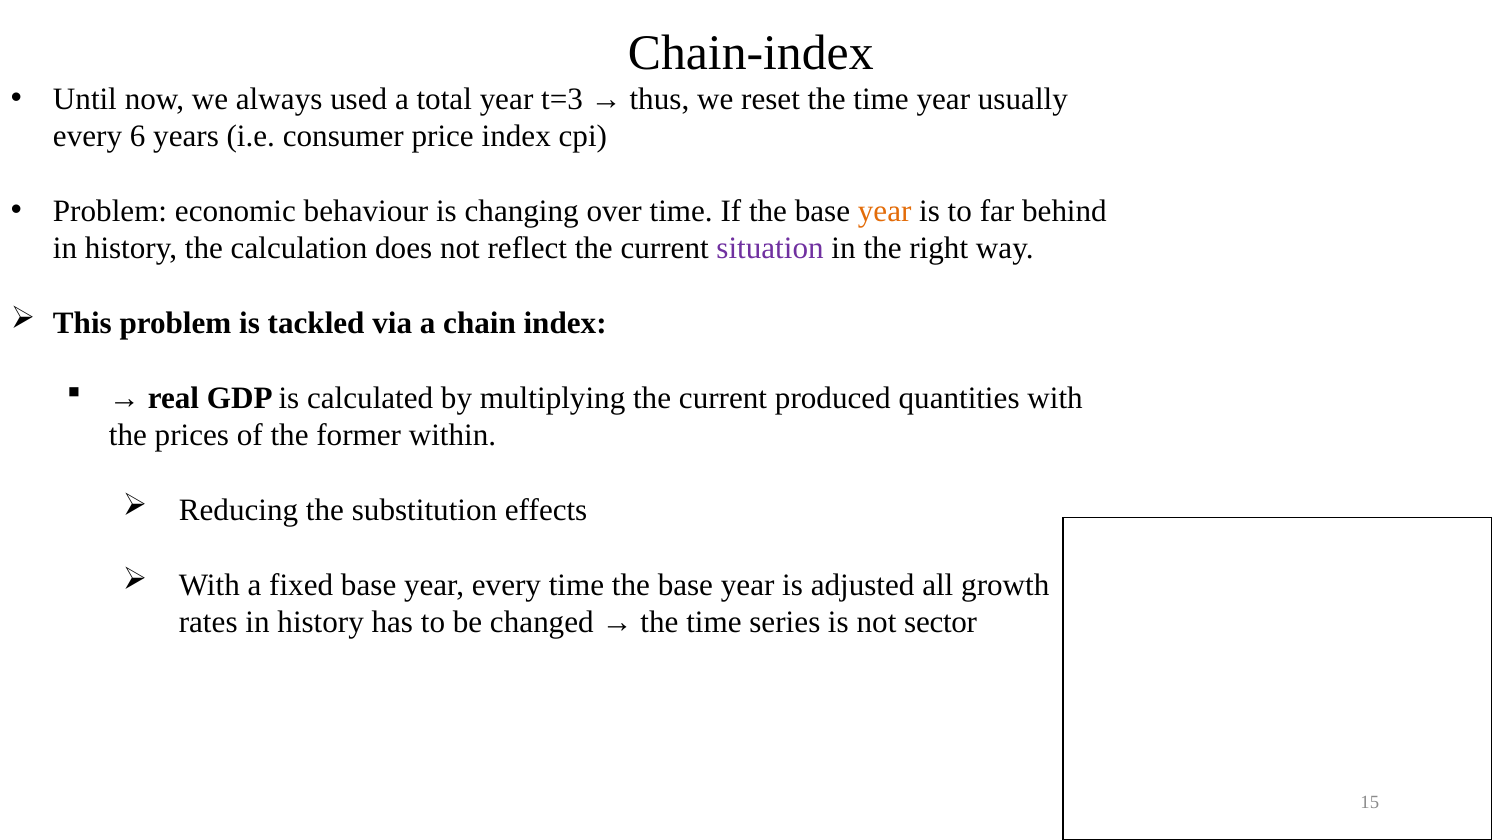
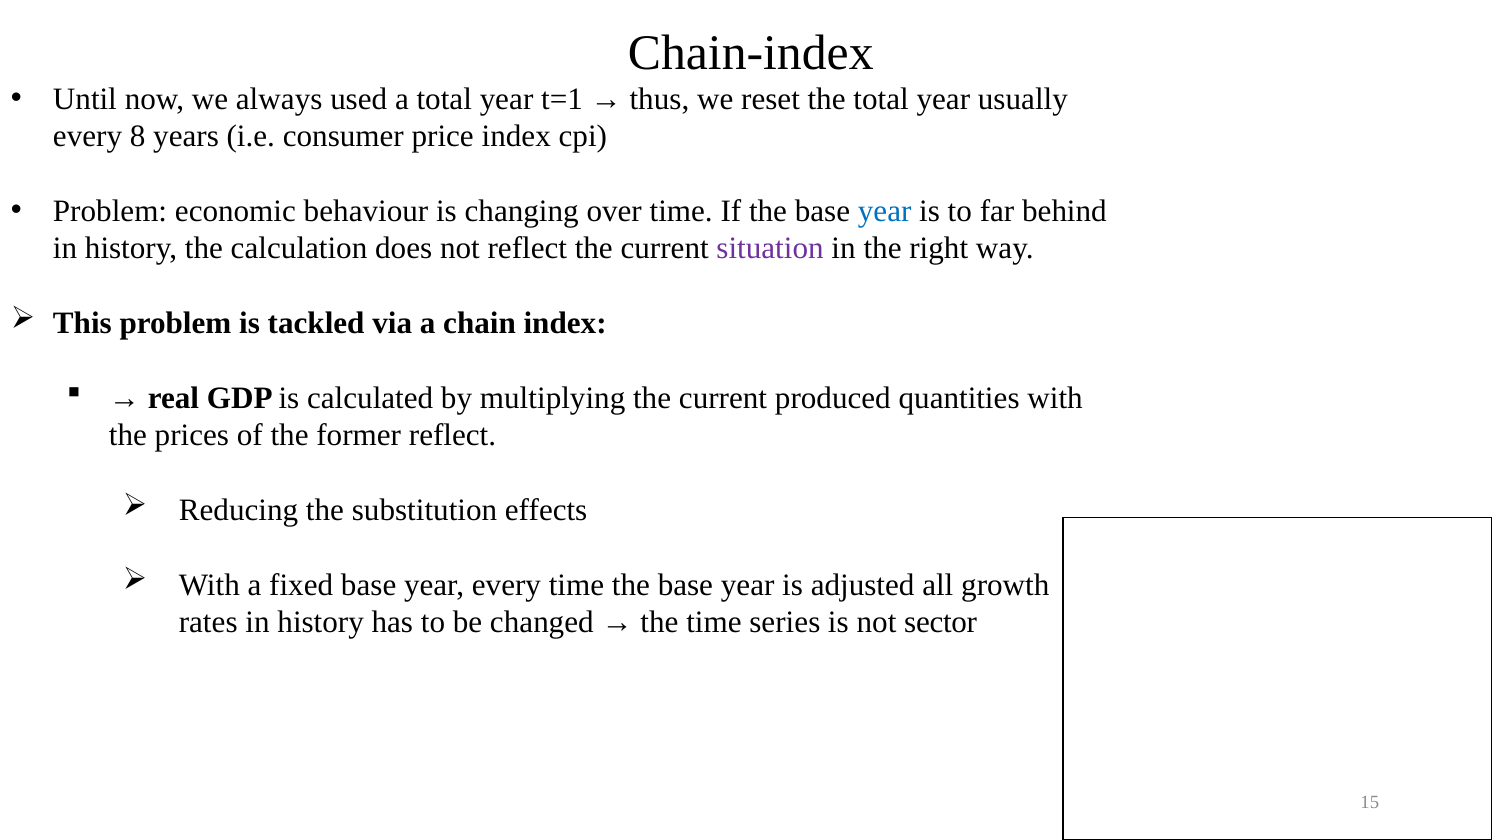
t=3: t=3 -> t=1 (562, 99)
reset the time: time -> total (881, 99)
6: 6 -> 8 (138, 137)
year colour: orange -> blue (885, 211)
former within: within -> reflect (453, 435)
